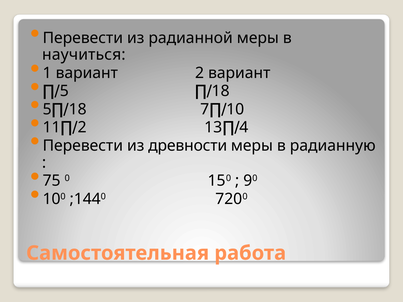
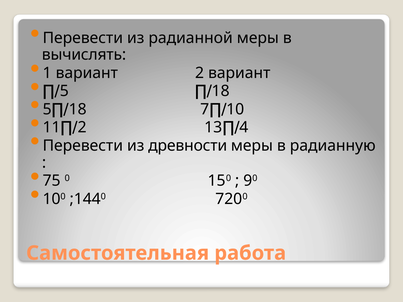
научиться: научиться -> вычислять (84, 55)
